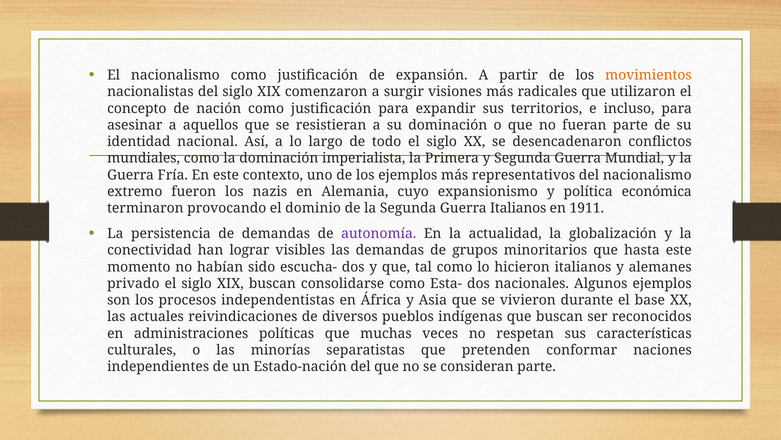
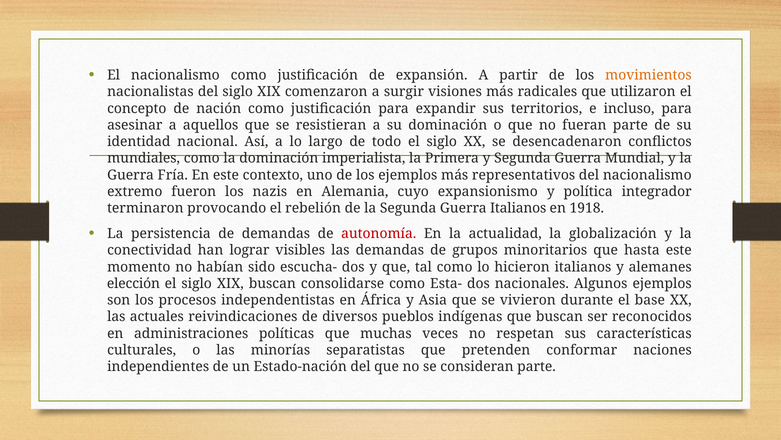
económica: económica -> integrador (657, 191)
dominio: dominio -> rebelión (313, 208)
1911: 1911 -> 1918 (587, 208)
autonomía colour: purple -> red (379, 233)
privado: privado -> elección (133, 283)
